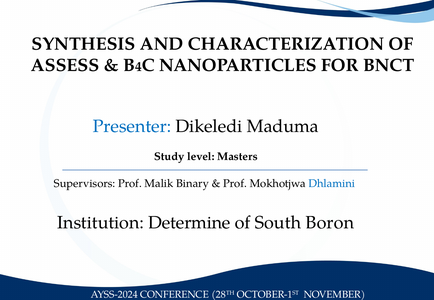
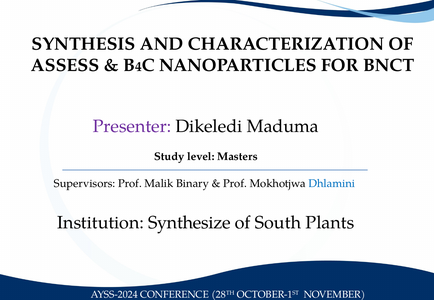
Presenter colour: blue -> purple (132, 127)
Determine: Determine -> Synthesize (189, 223)
Boron: Boron -> Plants (330, 223)
